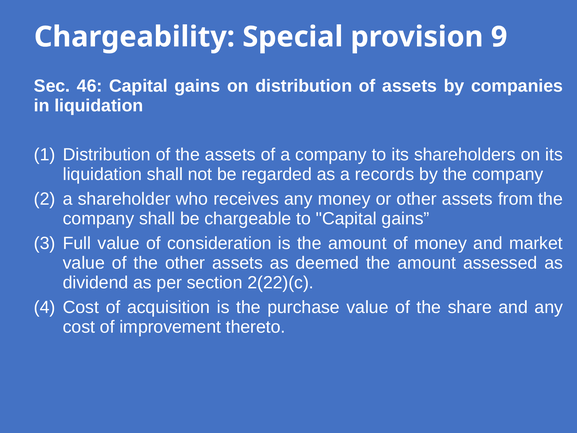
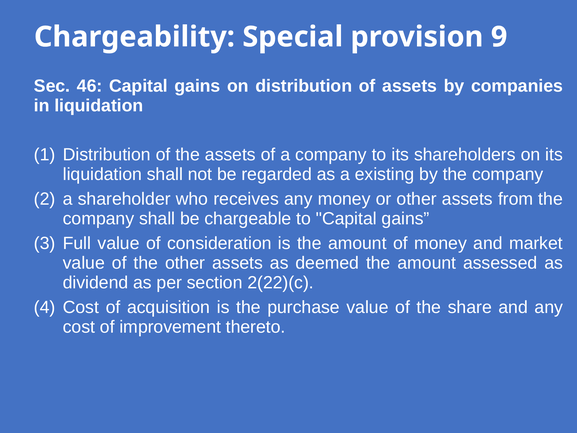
records: records -> existing (385, 174)
